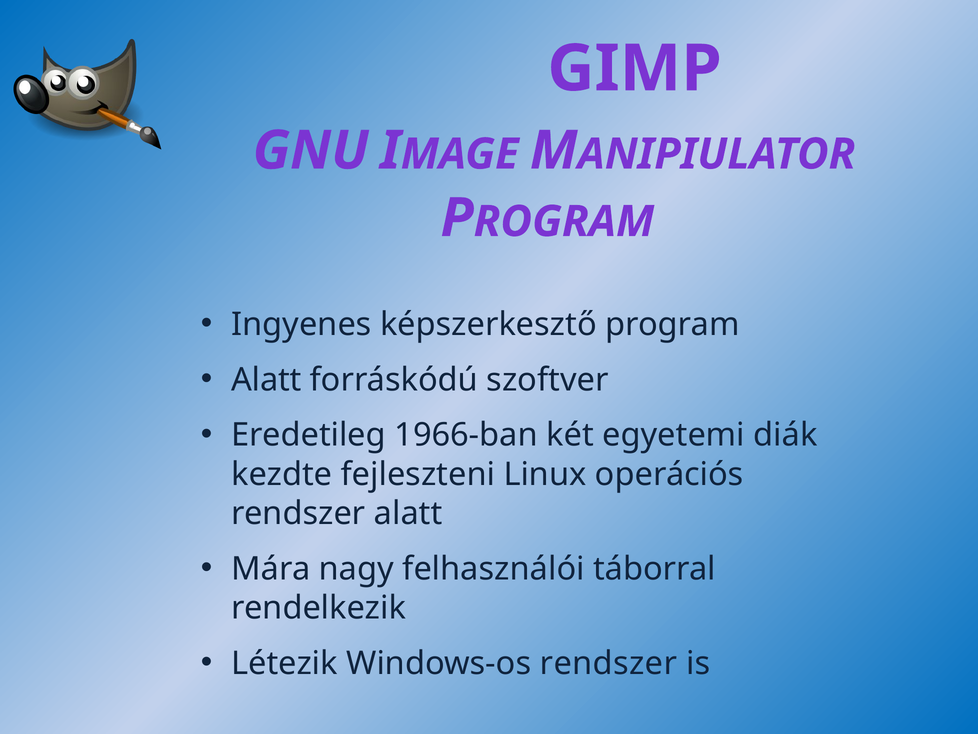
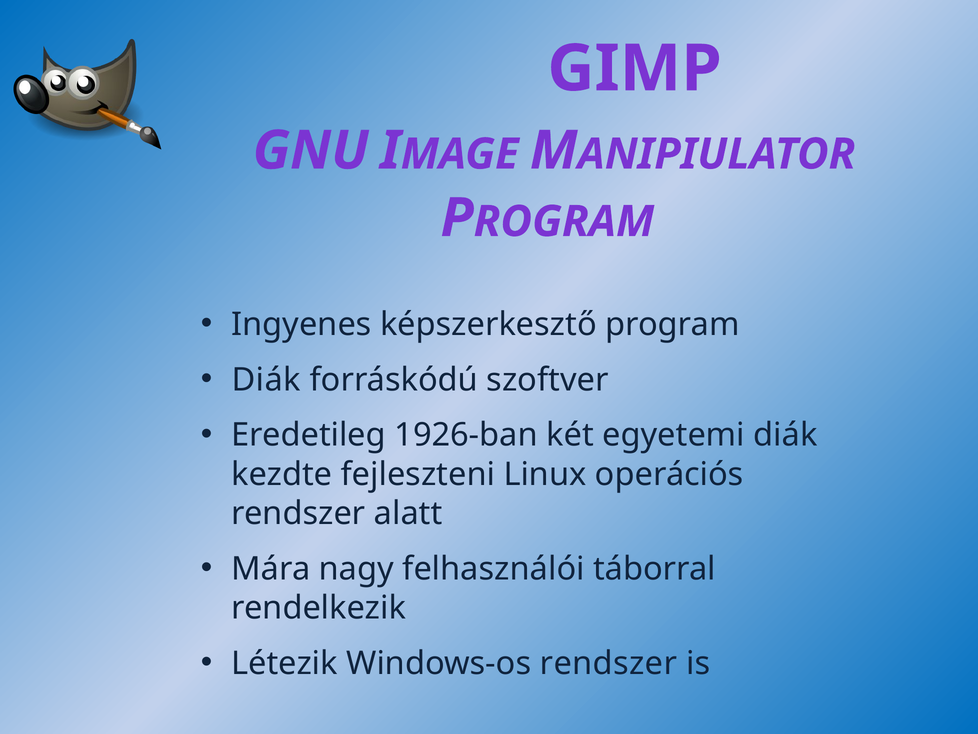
Alatt: Alatt -> Diák (266, 379)
1966-ban: 1966-ban -> 1926-ban (466, 435)
